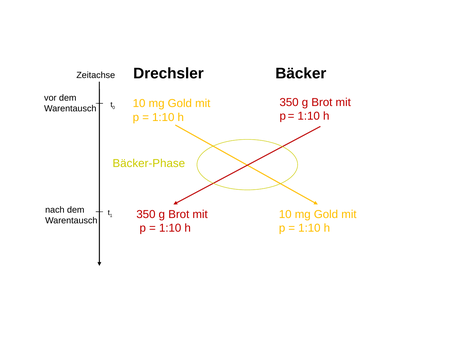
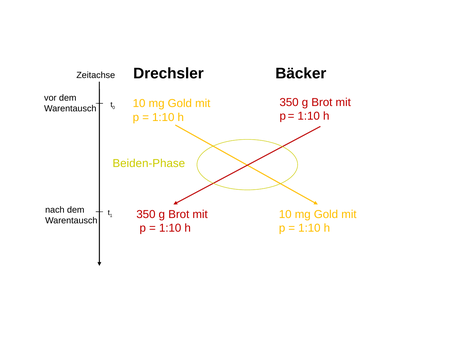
Bäcker-Phase: Bäcker-Phase -> Beiden-Phase (149, 164)
